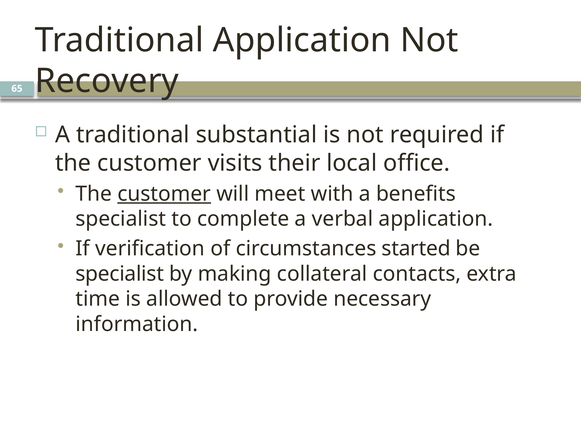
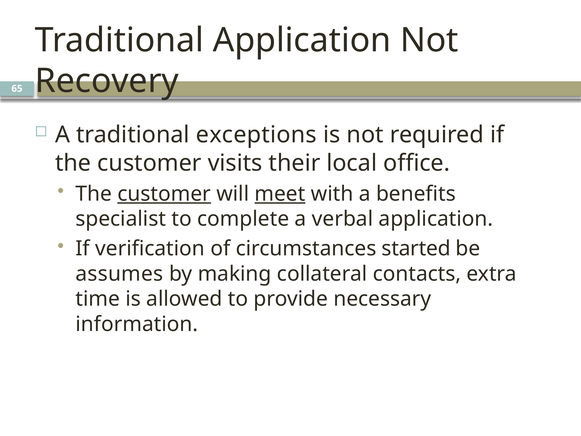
substantial: substantial -> exceptions (256, 135)
meet underline: none -> present (280, 194)
specialist: specialist -> assumes (119, 274)
